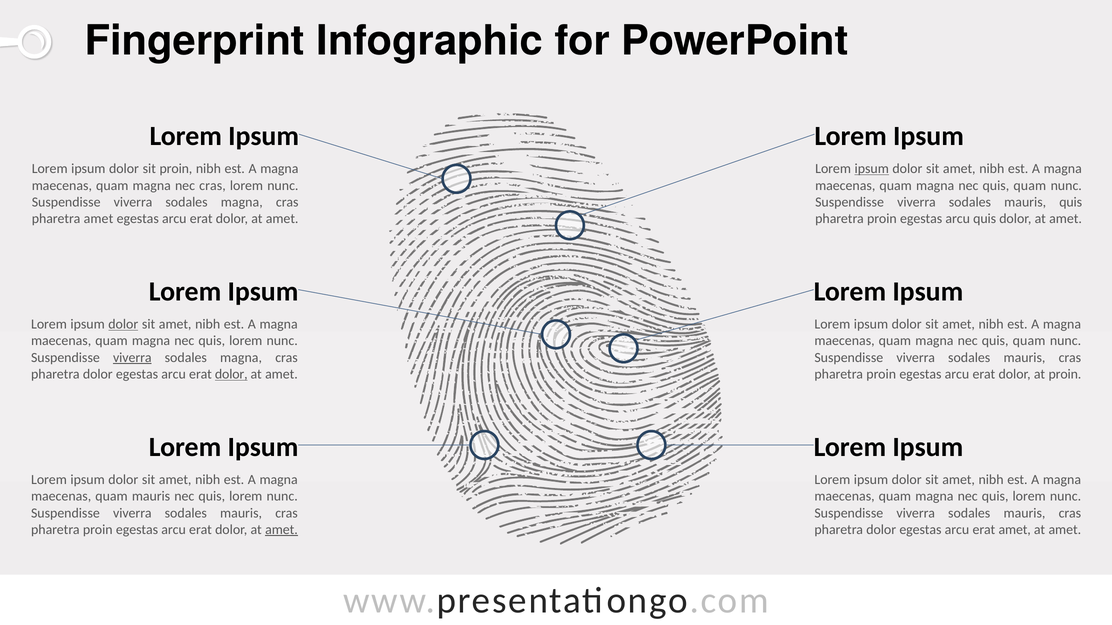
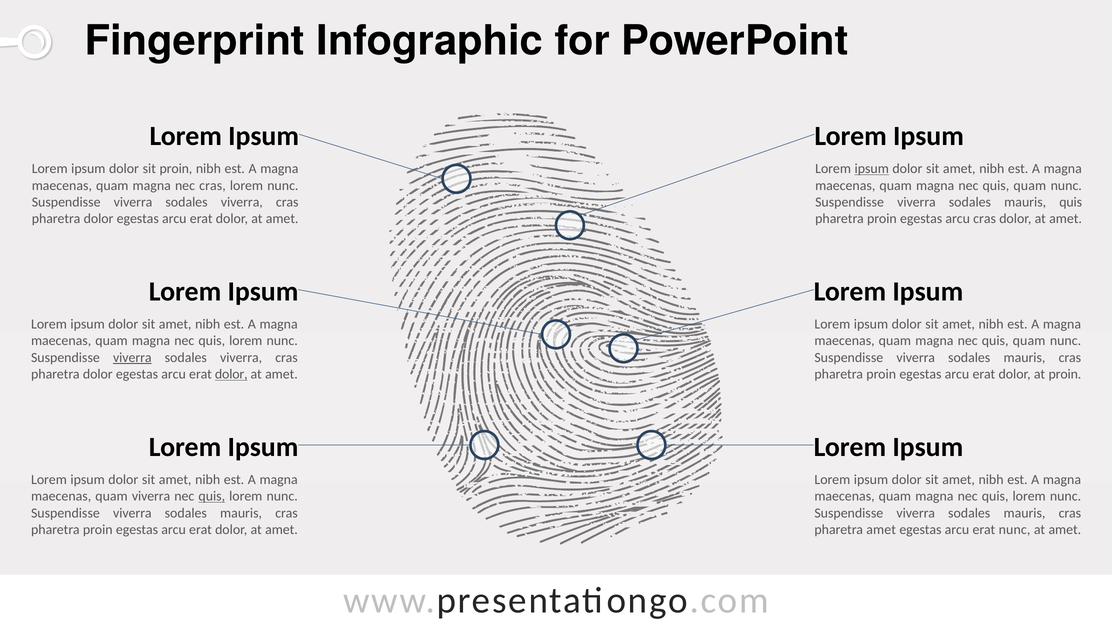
magna: magna -> viverra (242, 202)
amet: amet -> dolor (99, 219)
arcu quis: quis -> cras (985, 219)
dolor underline: present -> none (123, 324)
magna: magna -> viverra (241, 358)
quam mauris: mauris -> viverra (151, 497)
quis underline: none -> present (212, 497)
amet underline: present -> none (281, 530)
dolor: dolor -> amet (881, 530)
erat amet: amet -> nunc (1015, 530)
